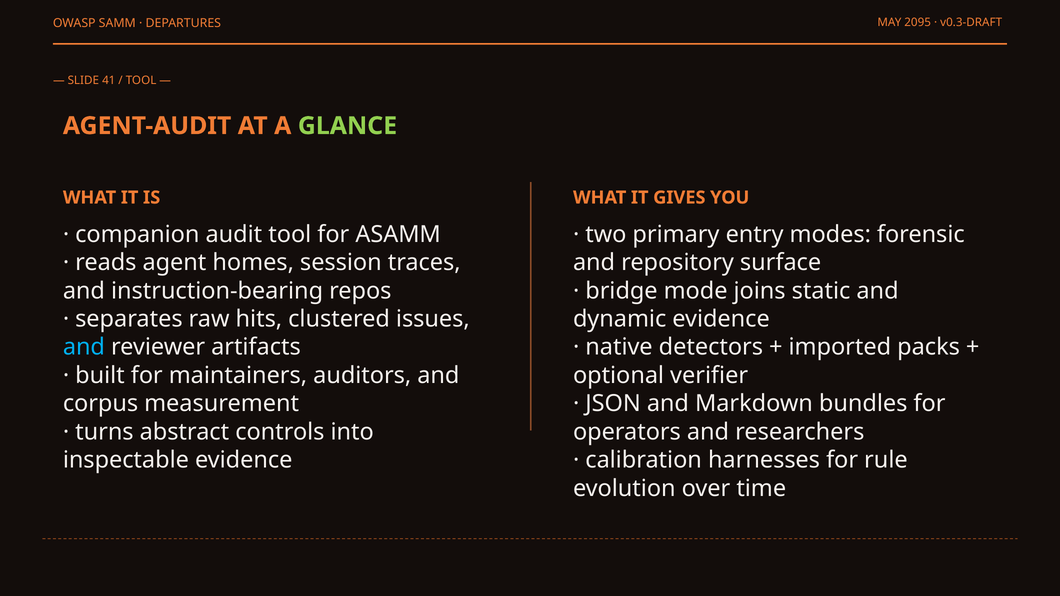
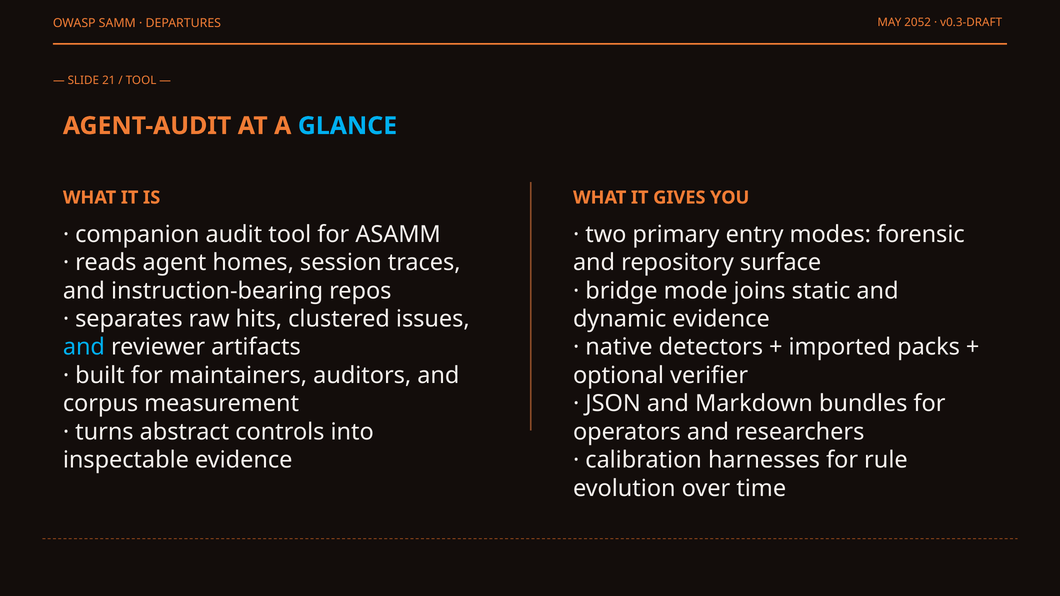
2095: 2095 -> 2052 (918, 23)
41: 41 -> 21 (109, 81)
GLANCE colour: light green -> light blue (347, 126)
